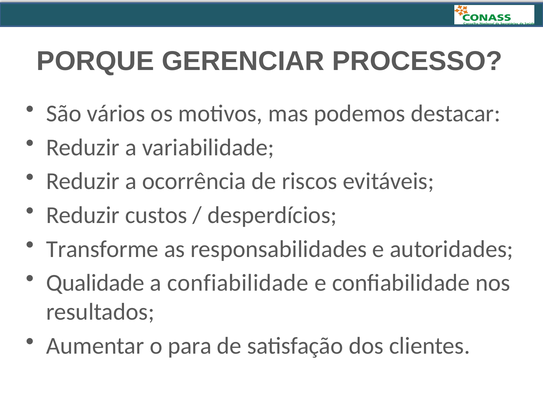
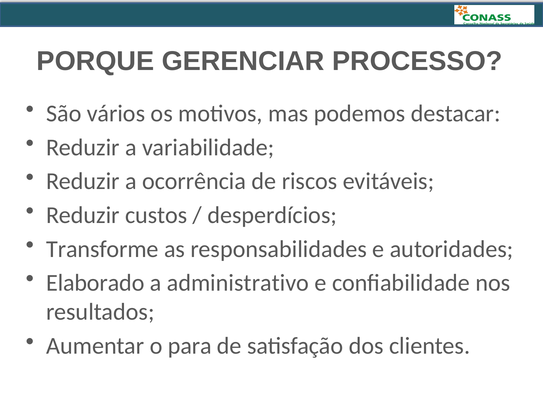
Qualidade: Qualidade -> Elaborado (95, 282)
a confiabilidade: confiabilidade -> administrativo (238, 282)
